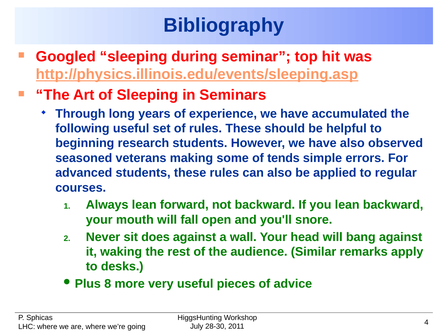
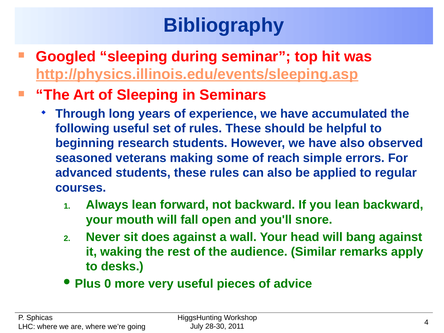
tends: tends -> reach (283, 158)
8: 8 -> 0 (108, 284)
